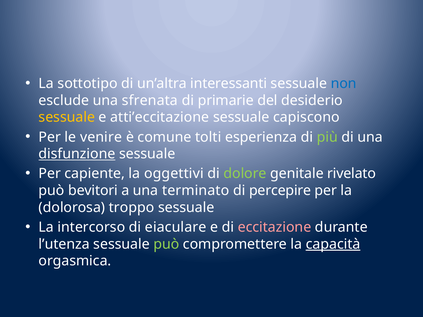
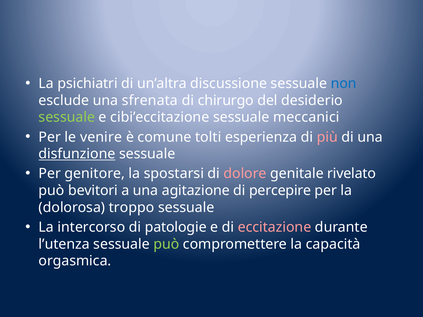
sottotipo: sottotipo -> psichiatri (88, 84)
interessanti: interessanti -> discussione (229, 84)
primarie: primarie -> chirurgo (226, 100)
sessuale colour: yellow -> light green (67, 117)
atti’eccitazione: atti’eccitazione -> cibi’eccitazione (160, 117)
capiscono: capiscono -> meccanici (306, 117)
più colour: light green -> pink (327, 137)
capiente: capiente -> genitore (95, 174)
oggettivi: oggettivi -> spostarsi (174, 174)
dolore colour: light green -> pink (245, 174)
terminato: terminato -> agitazione (196, 191)
eiaculare: eiaculare -> patologie (176, 227)
capacità underline: present -> none (333, 244)
